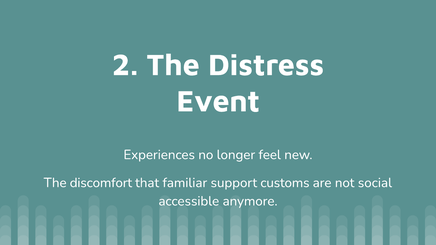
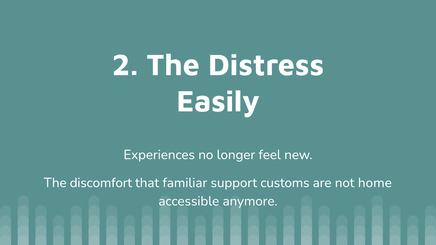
Event: Event -> Easily (218, 102)
social: social -> home (375, 183)
